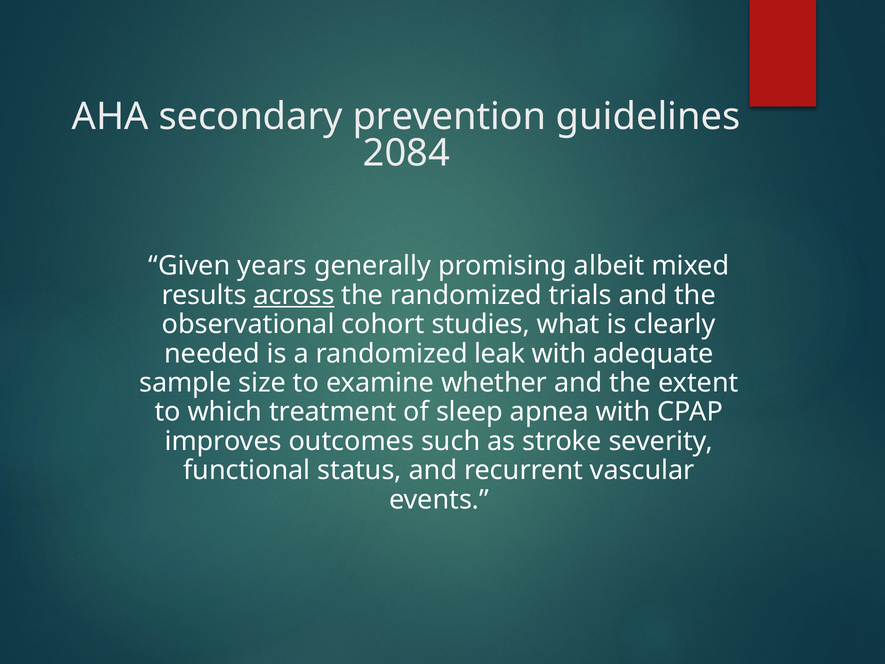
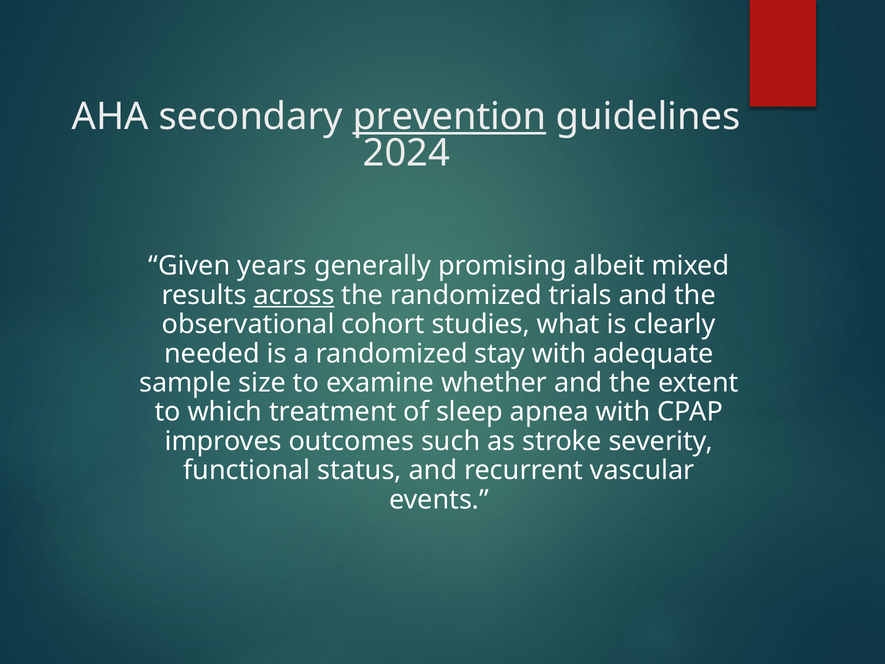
prevention underline: none -> present (450, 117)
2084: 2084 -> 2024 (406, 153)
leak: leak -> stay (500, 354)
